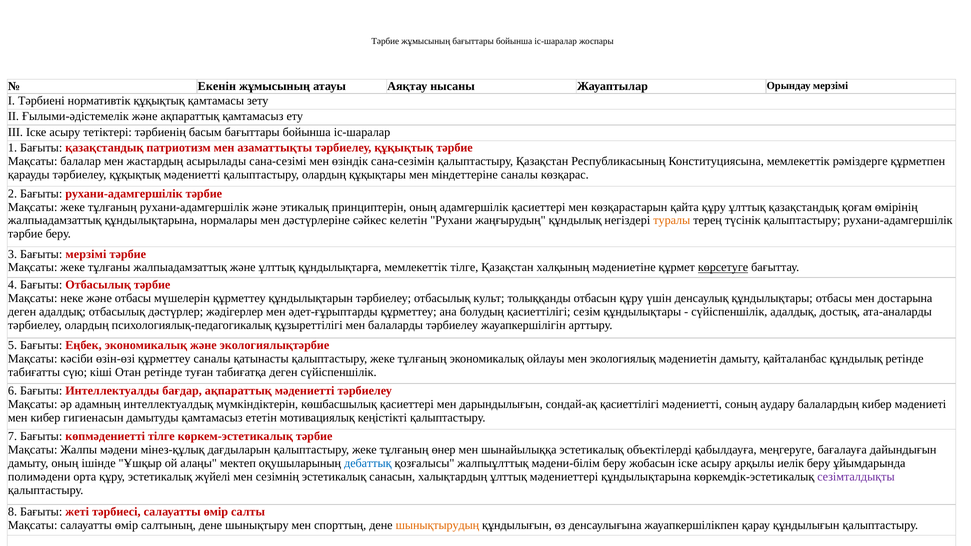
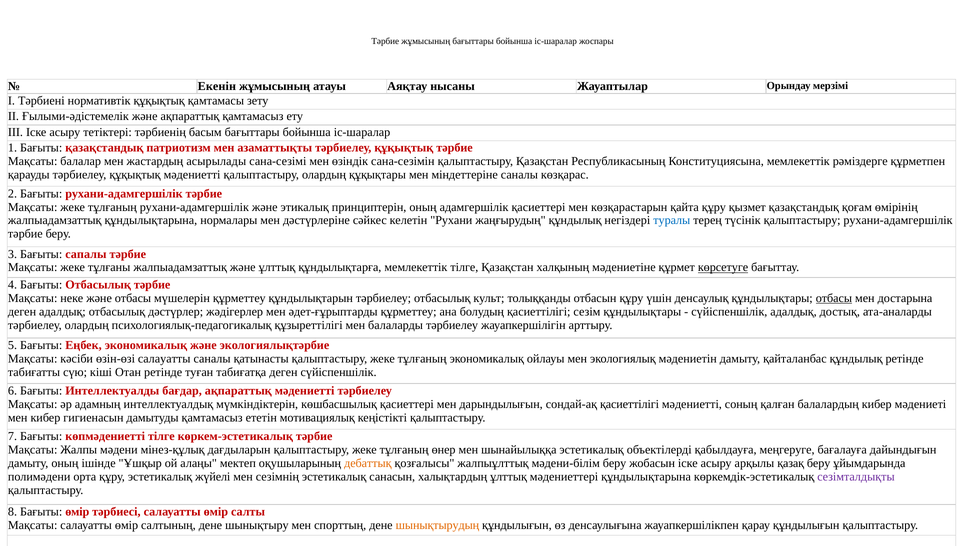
құру ұлттық: ұлттық -> қызмет (747, 207)
туралы colour: orange -> blue (672, 221)
Бағыты мерзімі: мерзімі -> сапалы (86, 254)
отбасы underline: none -> present (834, 298)
өзін-өзі құрметтеу: құрметтеу -> салауатты (164, 359)
аудару: аудару -> қалған (777, 404)
дебаттық colour: blue -> orange (368, 463)
иелік: иелік -> қазақ (791, 463)
Бағыты жеті: жеті -> өмір (77, 512)
